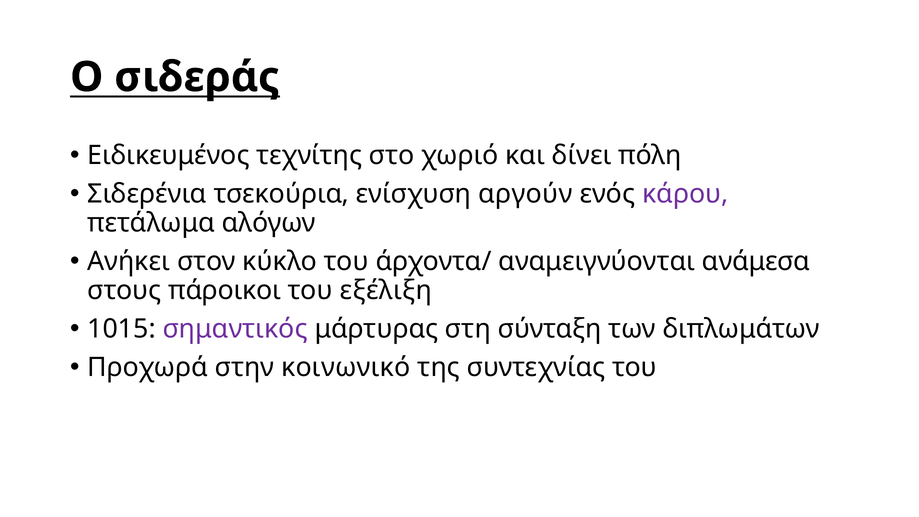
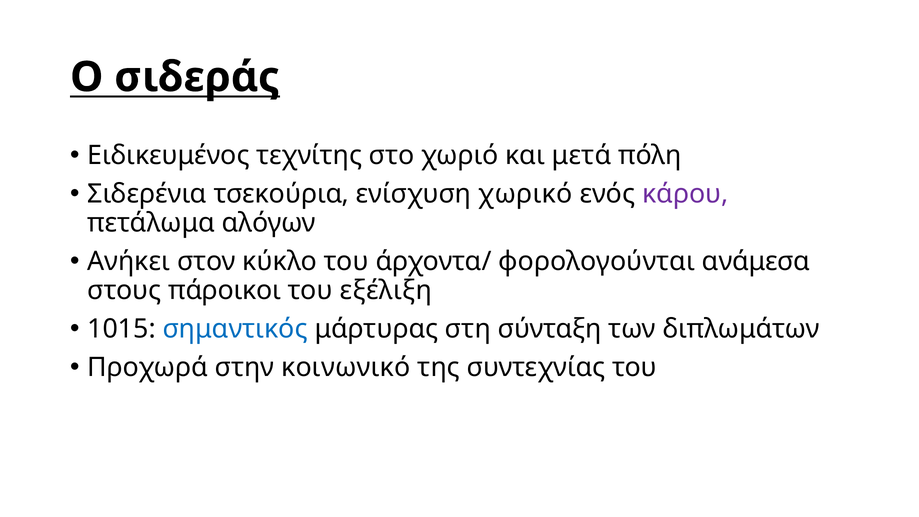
δίνει: δίνει -> μετά (582, 155)
αργούν: αργούν -> χωρικό (525, 194)
αναμειγνύονται: αναμειγνύονται -> φορολογούνται (597, 261)
σημαντικός colour: purple -> blue (235, 329)
